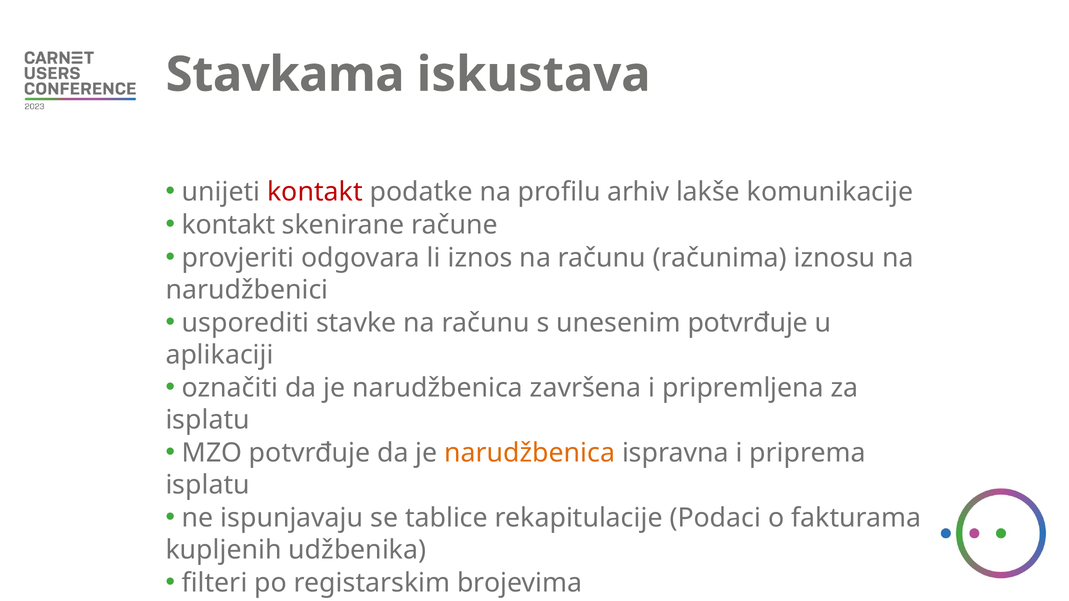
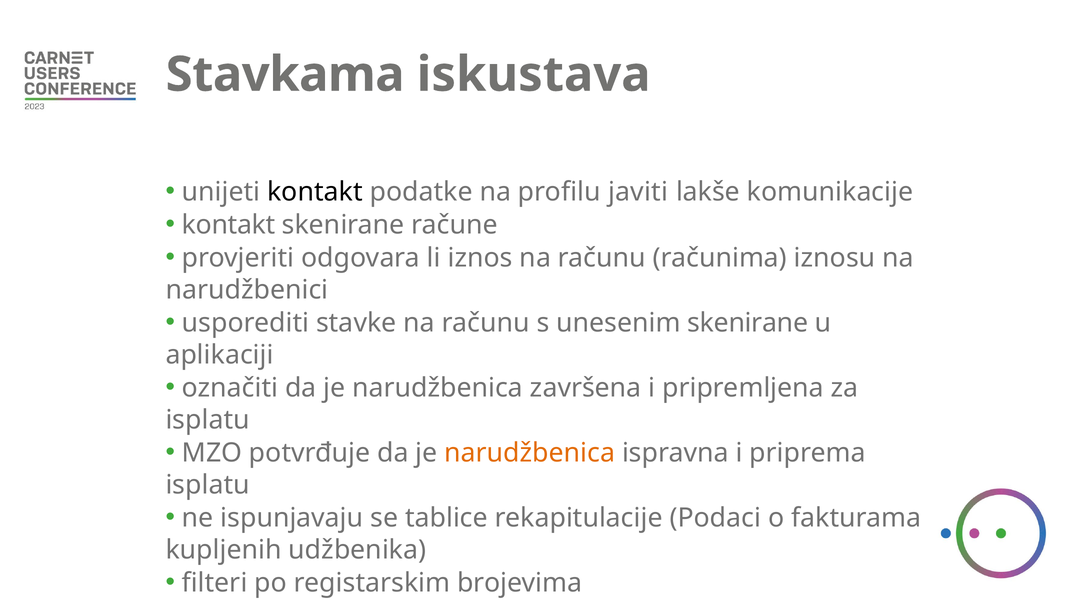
kontakt colour: red -> black (315, 192)
arhiv: arhiv -> javiti (638, 192)
unesenim potvrđuje: potvrđuje -> skenirane (748, 323)
